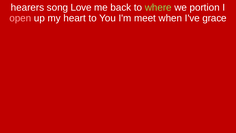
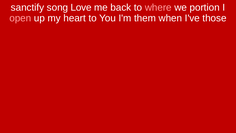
hearers: hearers -> sanctify (27, 7)
where colour: light green -> pink (158, 7)
meet: meet -> them (145, 18)
grace: grace -> those (214, 18)
